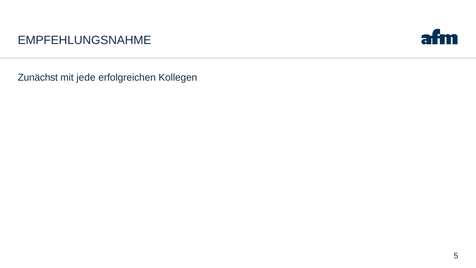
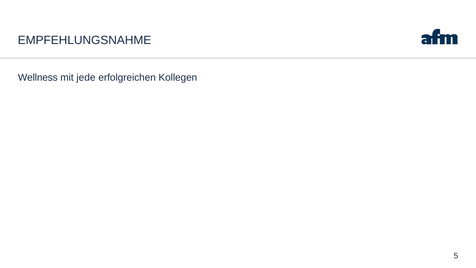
Zunächst: Zunächst -> Wellness (38, 77)
